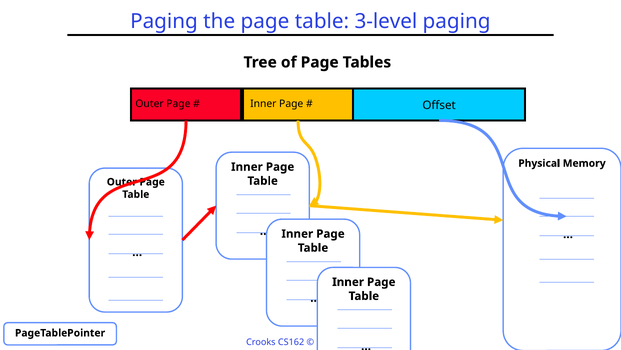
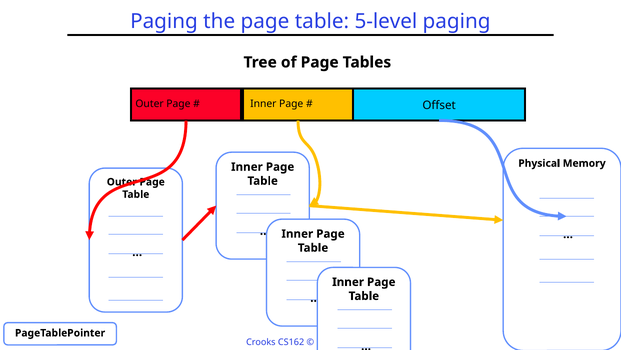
3-level: 3-level -> 5-level (386, 21)
